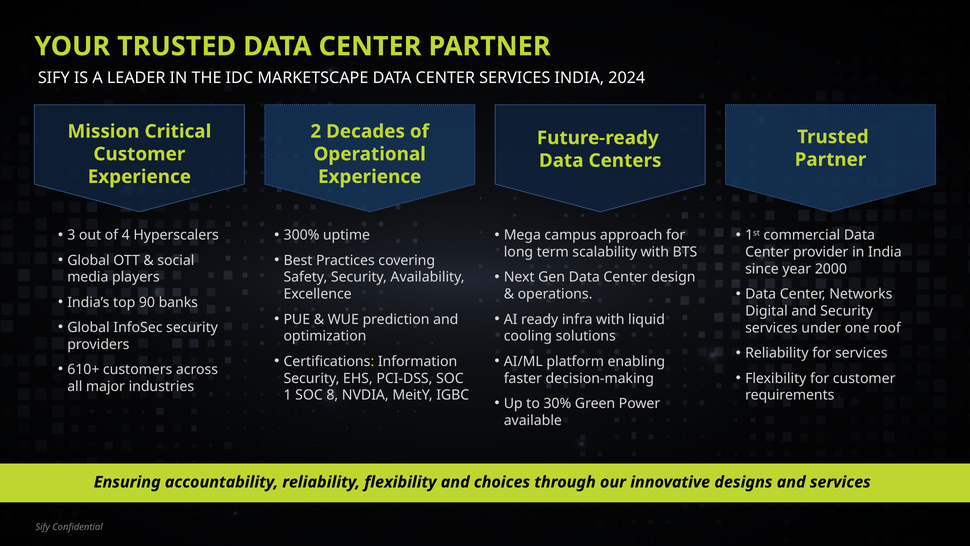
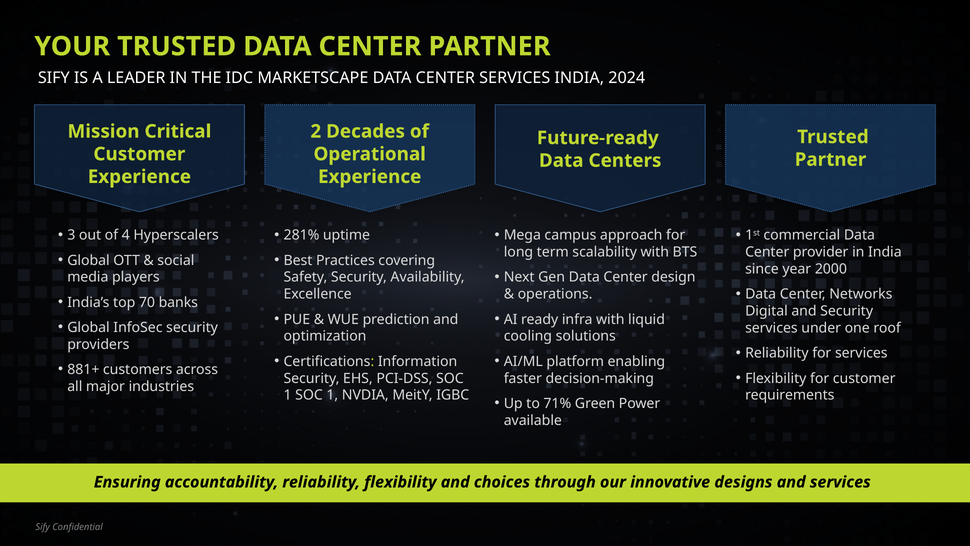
300%: 300% -> 281% (302, 235)
90: 90 -> 70 (147, 302)
610+: 610+ -> 881+ (83, 369)
1 SOC 8: 8 -> 1 (332, 395)
30%: 30% -> 71% (557, 403)
